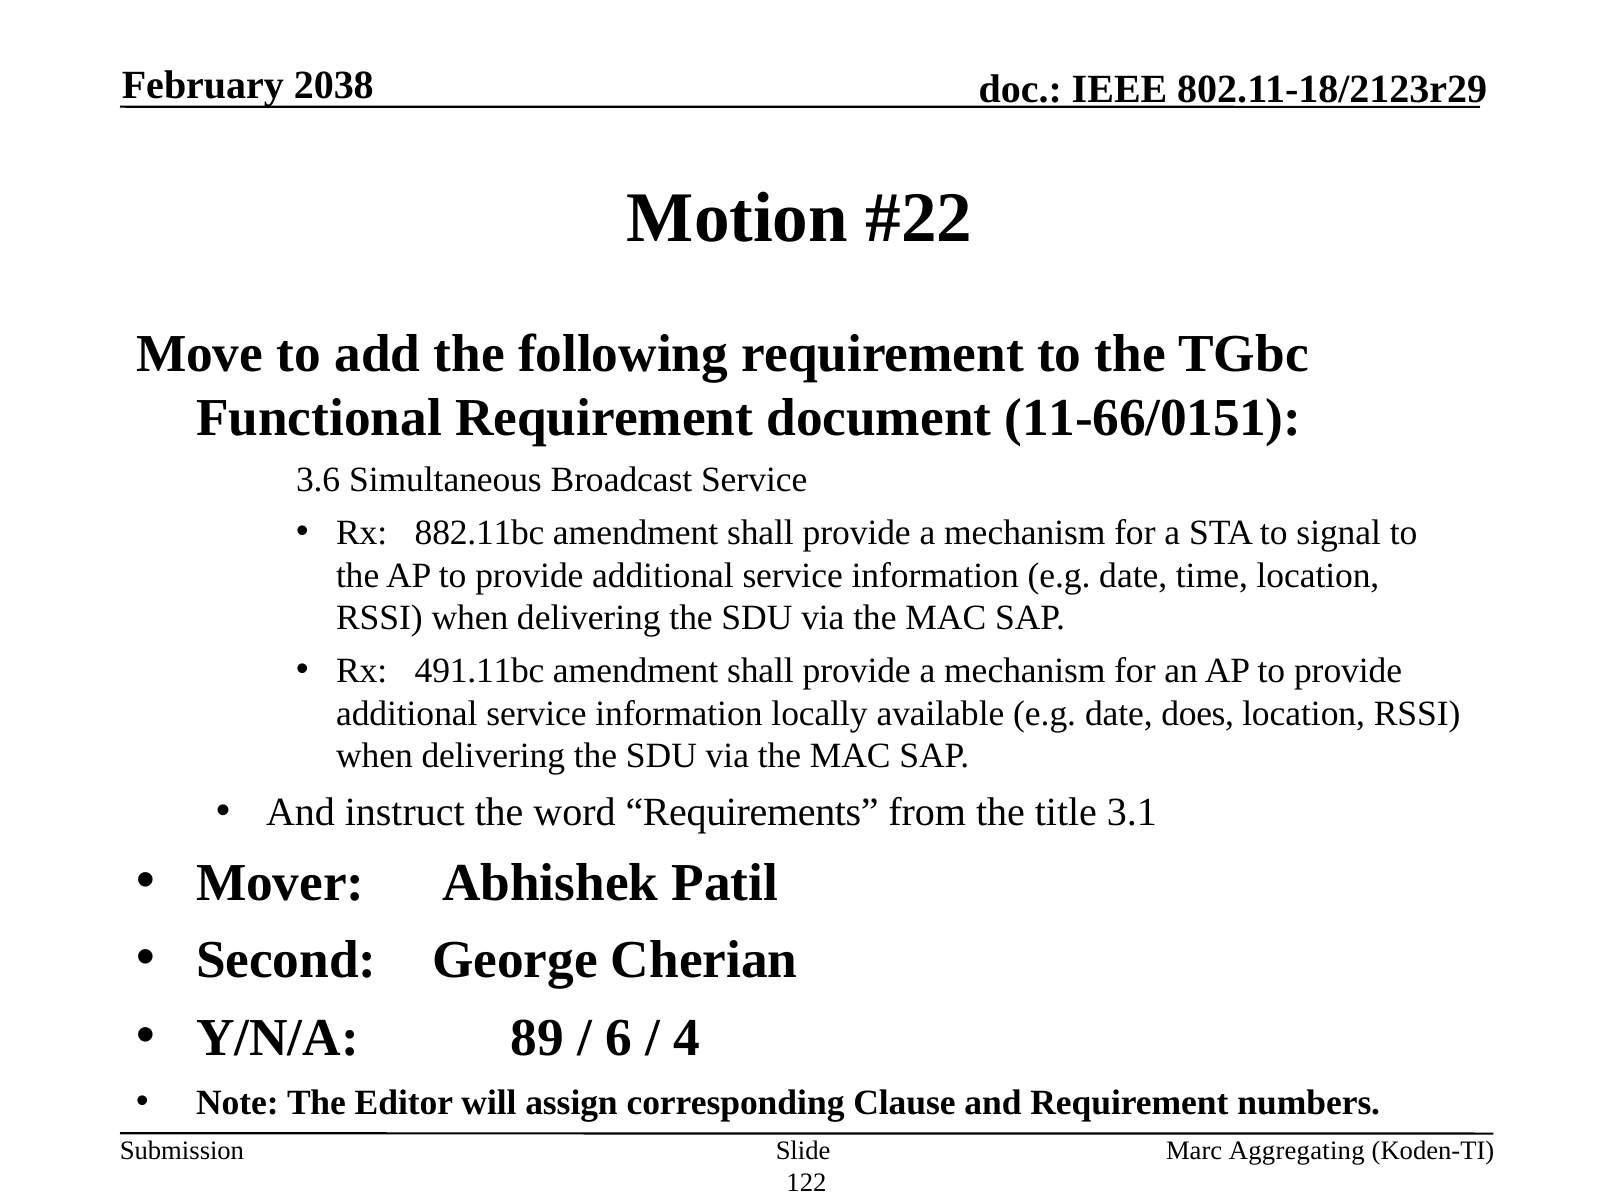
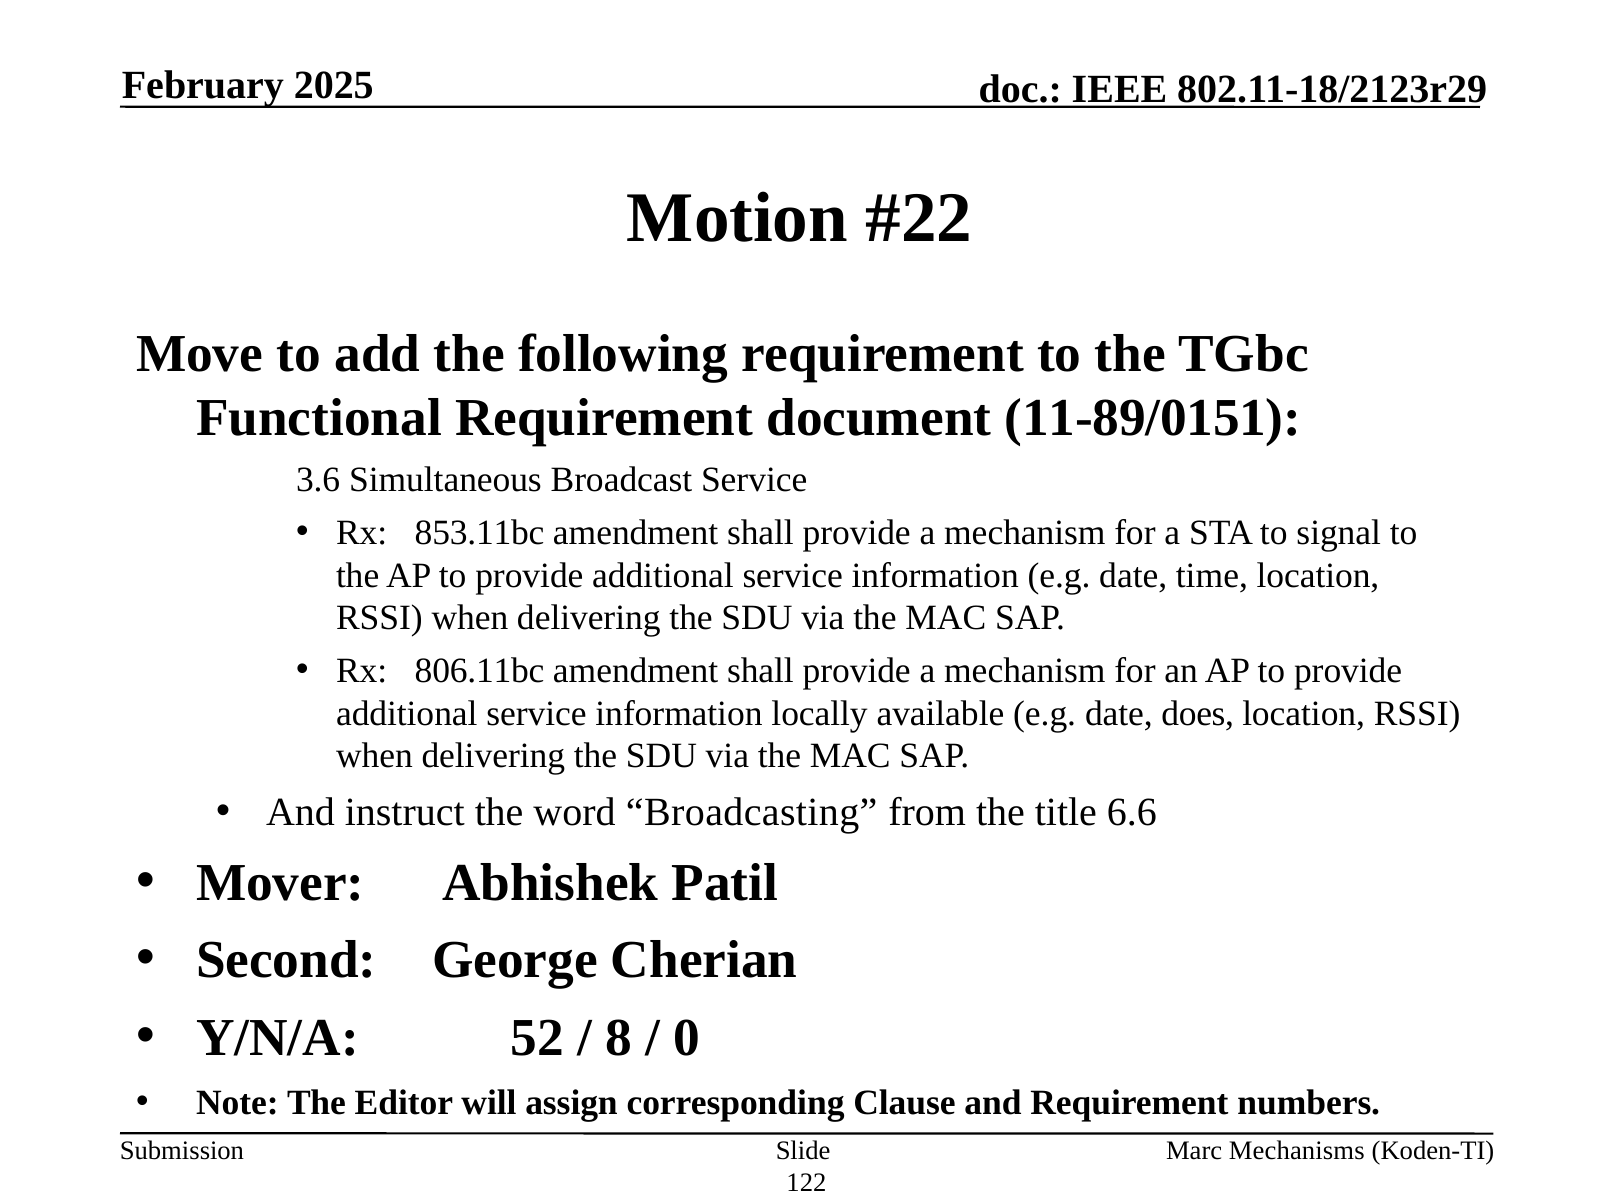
2038: 2038 -> 2025 (334, 85)
11-66/0151: 11-66/0151 -> 11-89/0151 (1153, 418)
882.11bc: 882.11bc -> 853.11bc (480, 533)
491.11bc: 491.11bc -> 806.11bc (480, 671)
Requirements: Requirements -> Broadcasting (752, 813)
3.1: 3.1 -> 6.6 (1132, 813)
89: 89 -> 52 (537, 1038)
6: 6 -> 8 (619, 1038)
4: 4 -> 0 (687, 1038)
Aggregating: Aggregating -> Mechanisms (1297, 1151)
